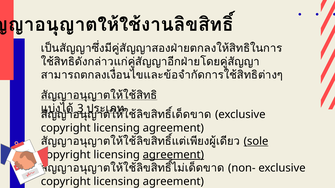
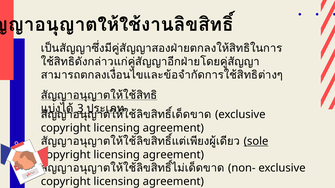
agreement underline: present -> none (173, 155)
